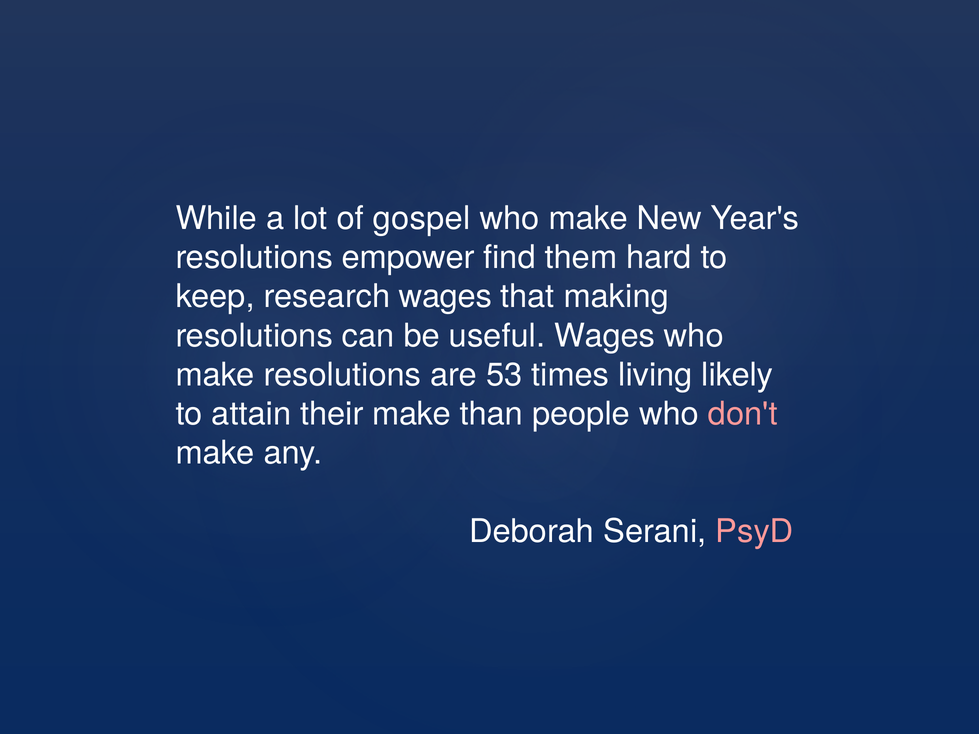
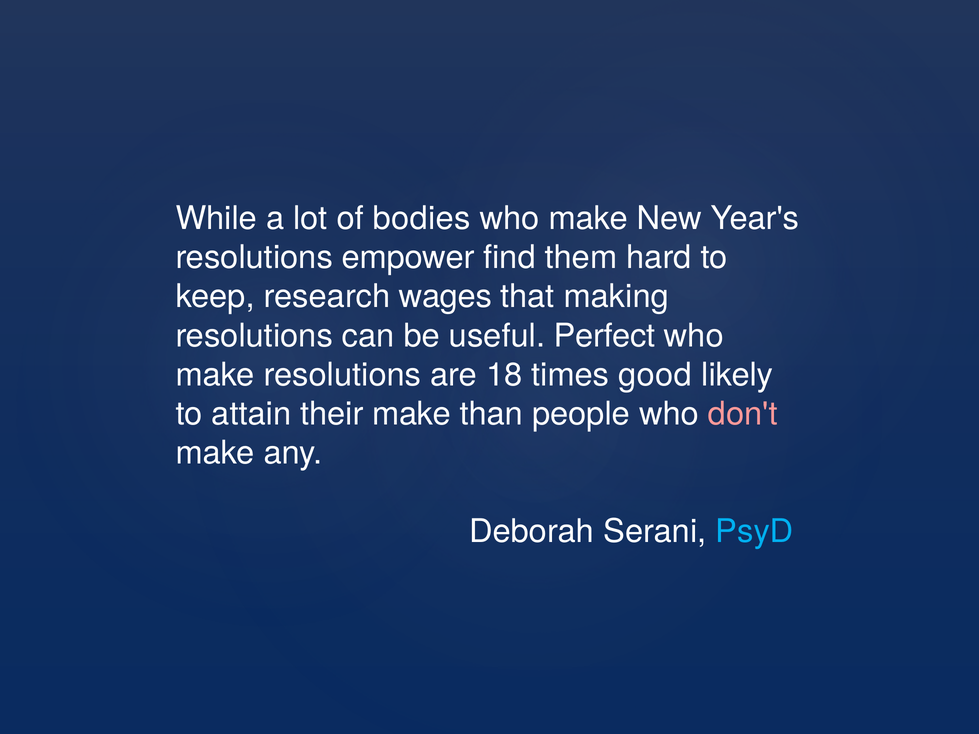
gospel: gospel -> bodies (422, 218)
useful Wages: Wages -> Perfect (605, 336)
53: 53 -> 18 (504, 375)
living: living -> good (655, 375)
PsyD colour: pink -> light blue (754, 532)
